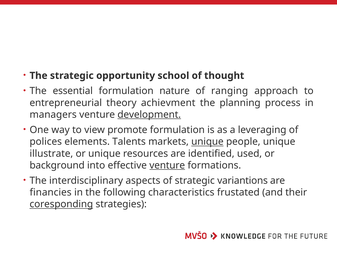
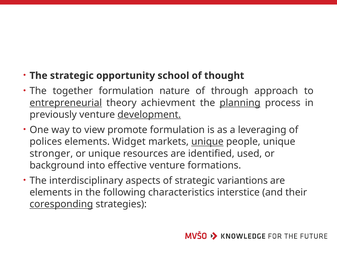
essential: essential -> together (73, 91)
ranging: ranging -> through (230, 91)
entrepreneurial underline: none -> present (66, 103)
planning underline: none -> present (240, 103)
managers: managers -> previously (53, 114)
Talents: Talents -> Widget (129, 142)
illustrate: illustrate -> stronger (51, 153)
venture underline: present -> none (167, 165)
financies: financies -> elements (51, 192)
frustated: frustated -> interstice (238, 192)
